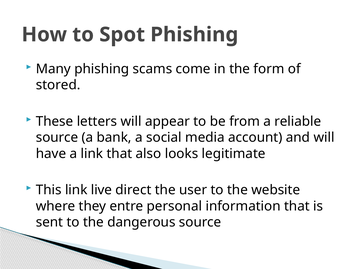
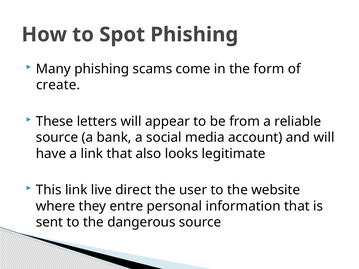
stored: stored -> create (58, 85)
